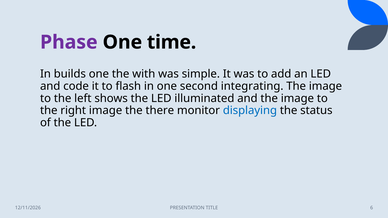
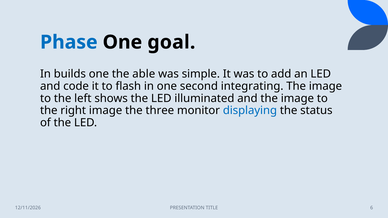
Phase colour: purple -> blue (69, 42)
time: time -> goal (171, 42)
with: with -> able (144, 74)
there: there -> three (160, 111)
